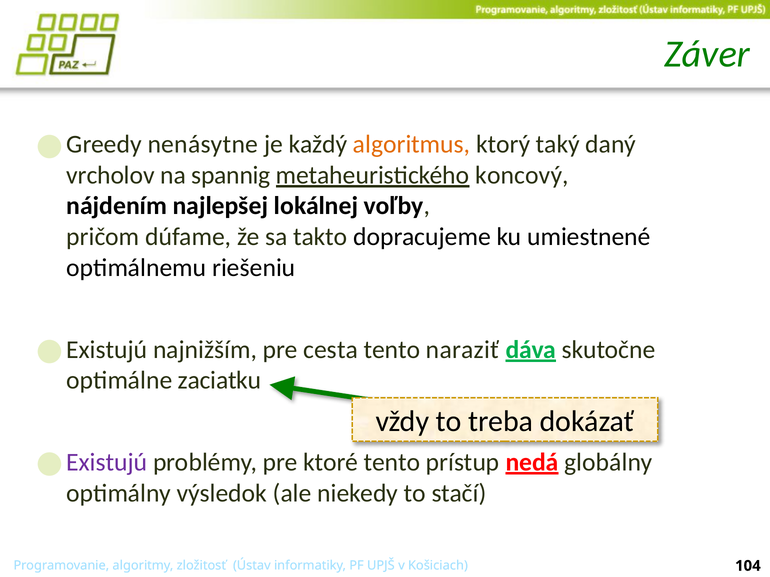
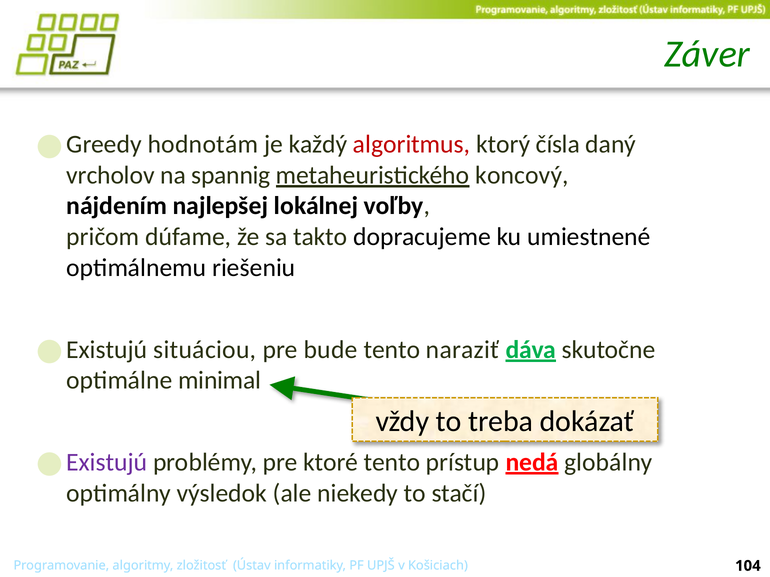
nenásytne: nenásytne -> hodnotám (203, 145)
algoritmus colour: orange -> red (412, 145)
taký: taký -> čísla (558, 145)
najnižším: najnižším -> situáciou (205, 350)
cesta: cesta -> bude (331, 350)
zaciatku: zaciatku -> minimal (220, 381)
